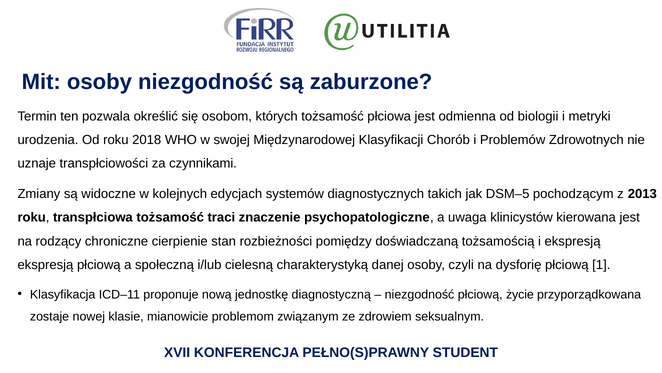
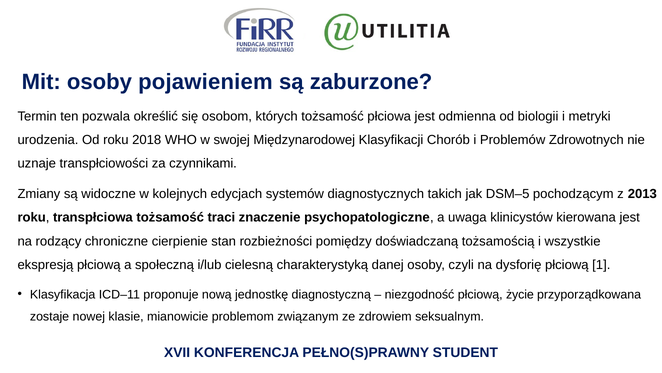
osoby niezgodność: niezgodność -> pojawieniem (205, 82)
i ekspresją: ekspresją -> wszystkie (573, 241)
